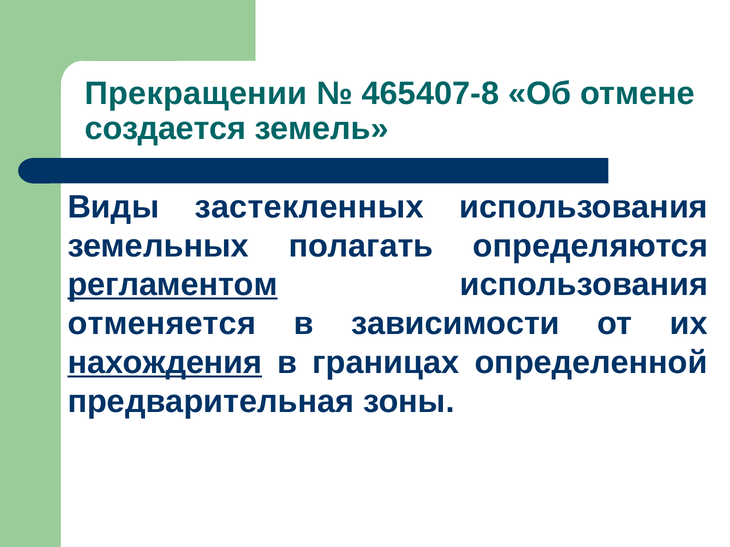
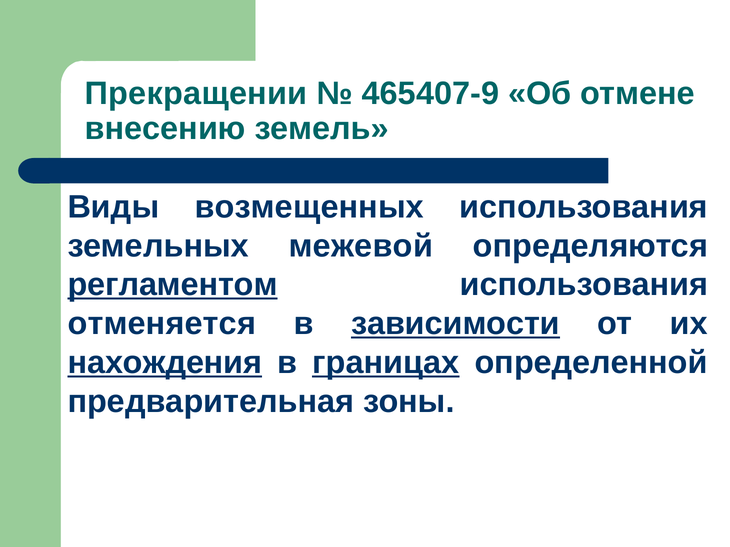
465407-8: 465407-8 -> 465407-9 (430, 93)
создается: создается -> внесению (165, 129)
застекленных: застекленных -> возмещенных (309, 207)
полагать: полагать -> межевой (361, 246)
зависимости underline: none -> present (456, 324)
границах underline: none -> present (386, 363)
